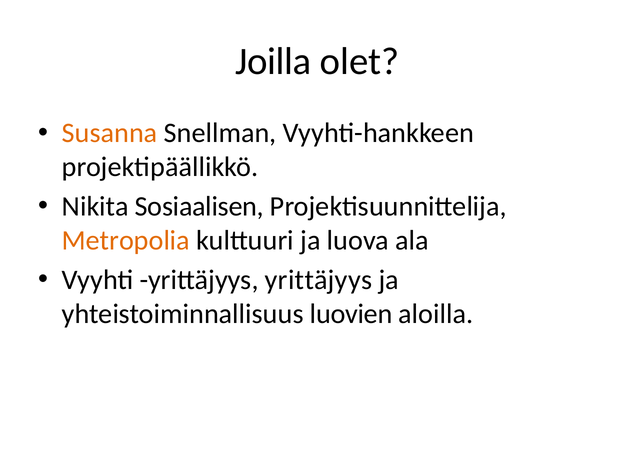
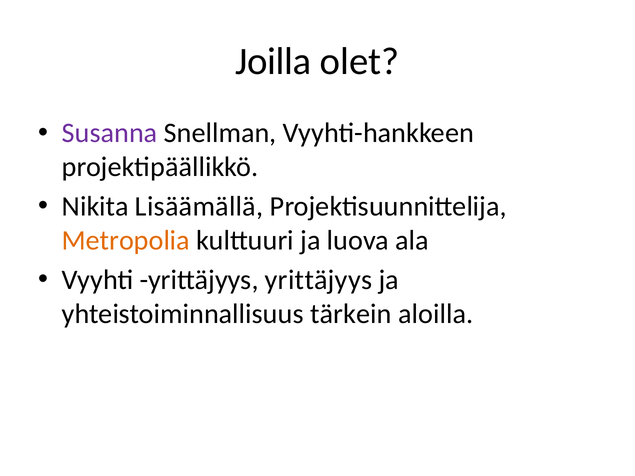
Susanna colour: orange -> purple (110, 133)
Sosiaalisen: Sosiaalisen -> Lisäämällä (199, 207)
luovien: luovien -> tärkein (351, 314)
